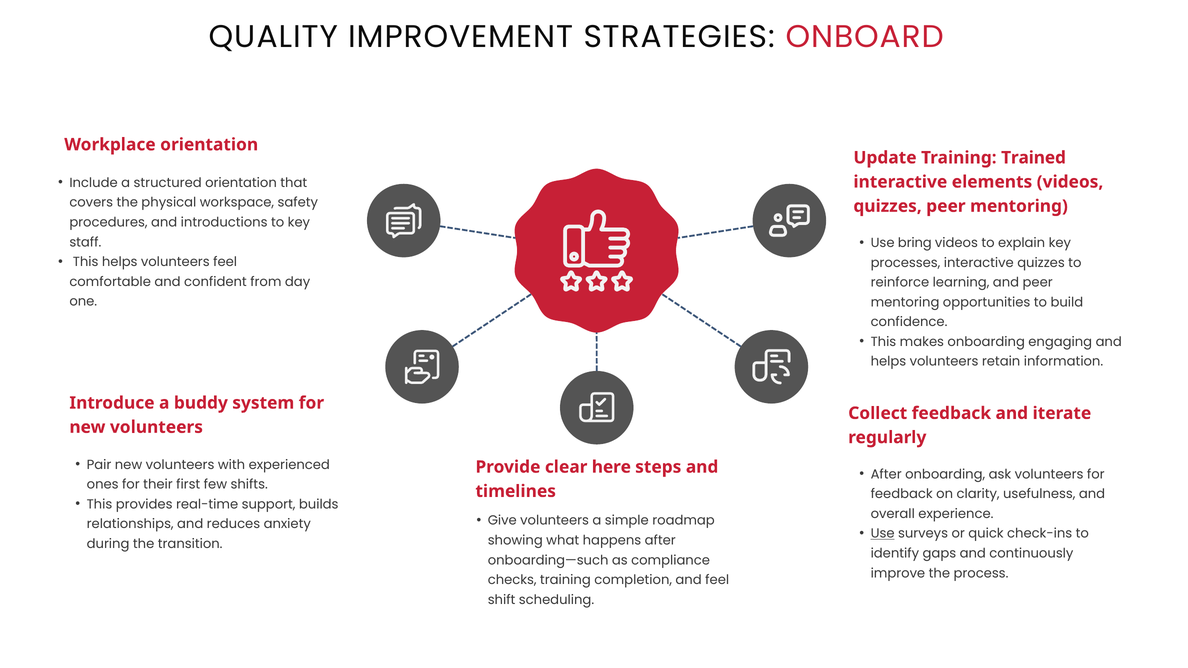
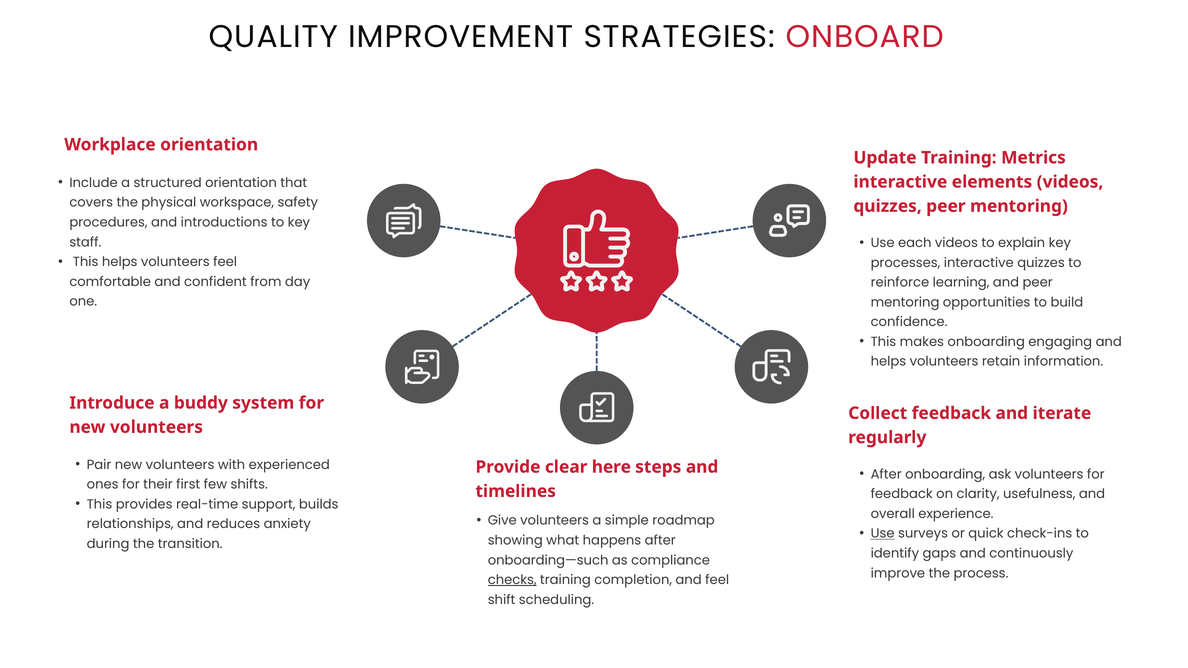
Trained: Trained -> Metrics (1033, 158)
bring: bring -> each (915, 243)
checks underline: none -> present (512, 580)
